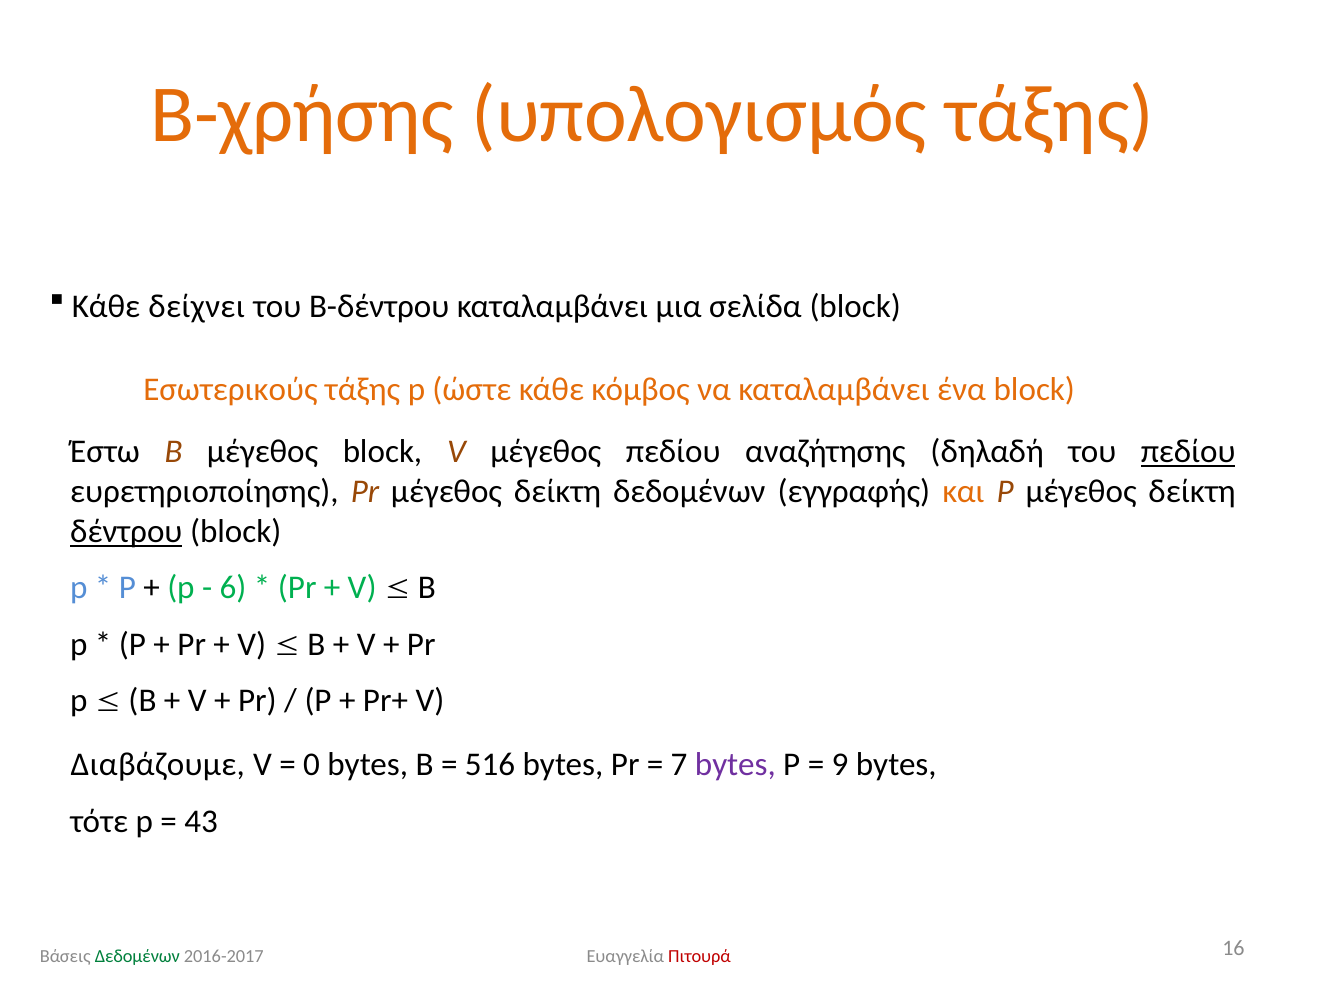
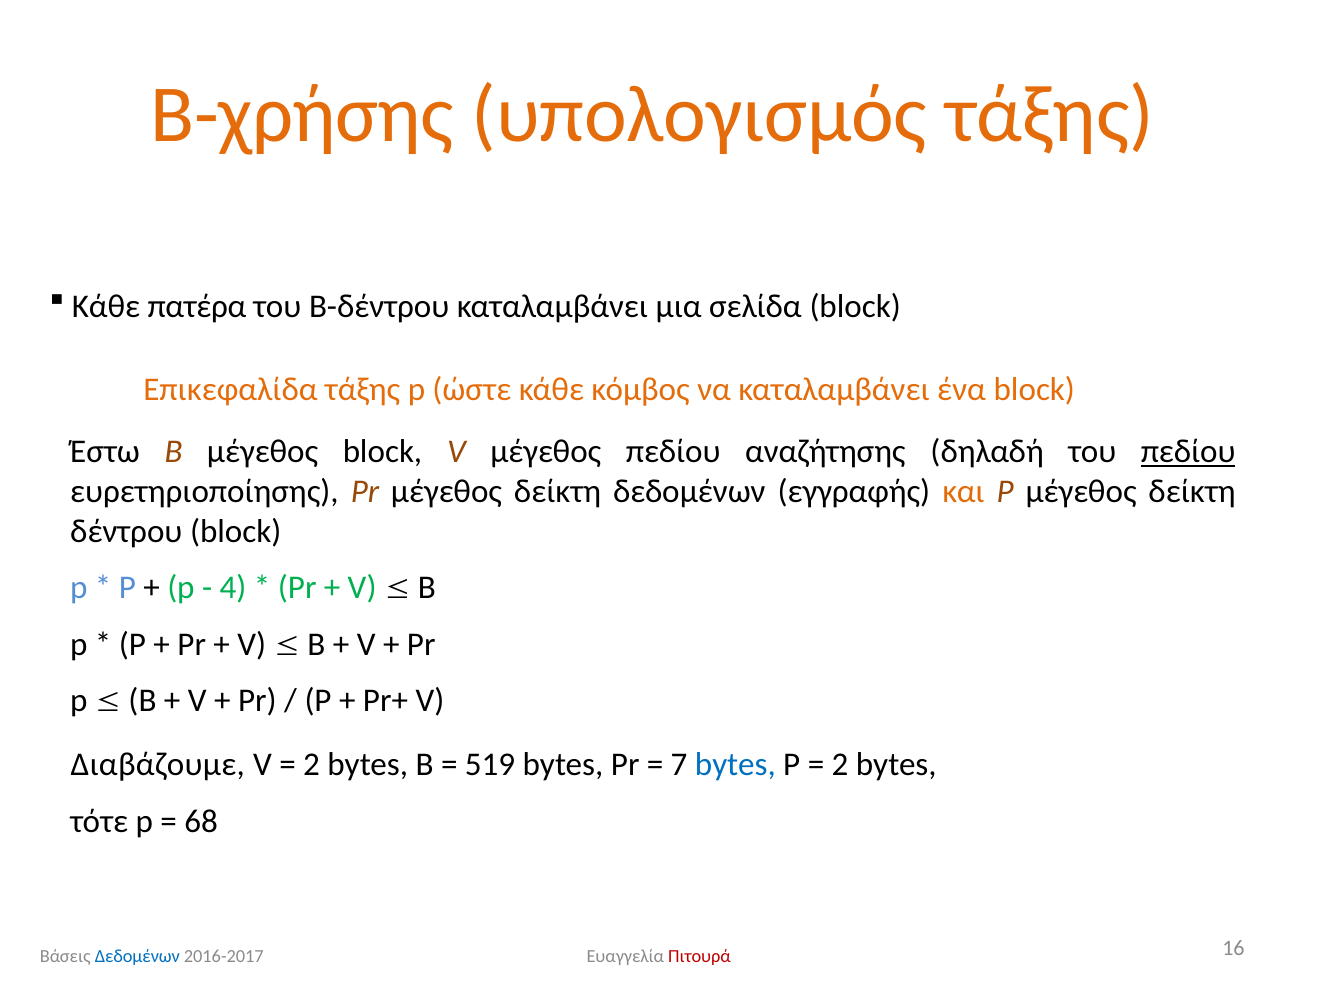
δείχνει: δείχνει -> πατέρα (197, 306)
Εσωτερικούς: Εσωτερικούς -> Επικεφαλίδα (230, 390)
δέντρου underline: present -> none (126, 531)
6: 6 -> 4 (233, 588)
0: 0 -> 2 (312, 765)
516: 516 -> 519 (490, 765)
bytes colour: purple -> blue (735, 765)
9: 9 -> 2 (840, 765)
43: 43 -> 68 (201, 821)
Δεδομένων colour: green -> blue (137, 956)
